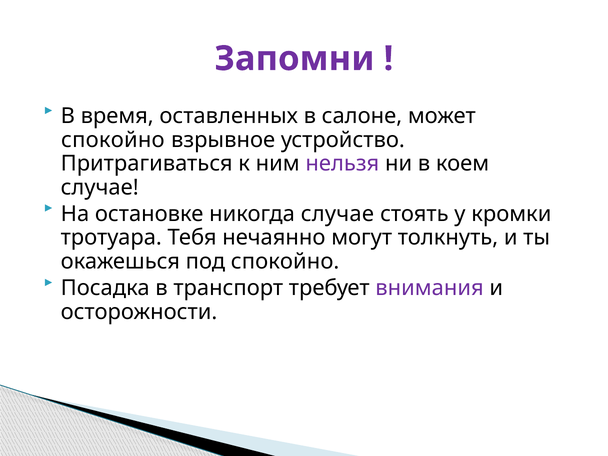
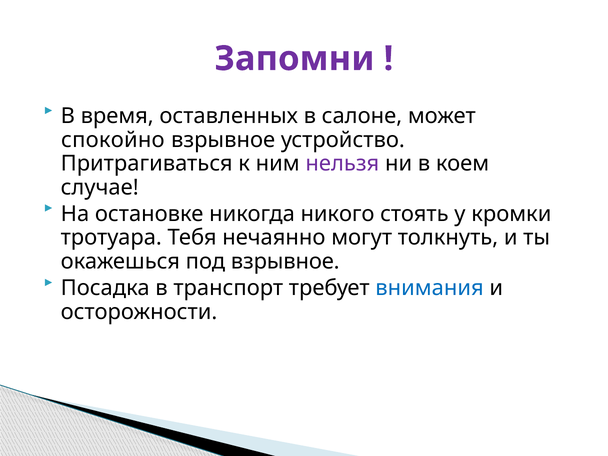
никогда случае: случае -> никого (338, 214)
под спокойно: спокойно -> взрывное (285, 261)
внимания colour: purple -> blue (430, 288)
